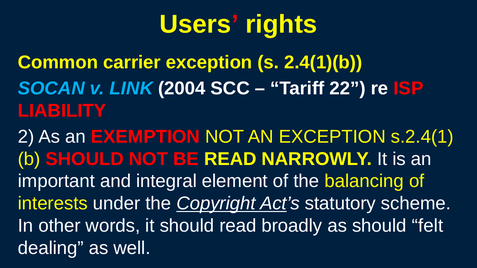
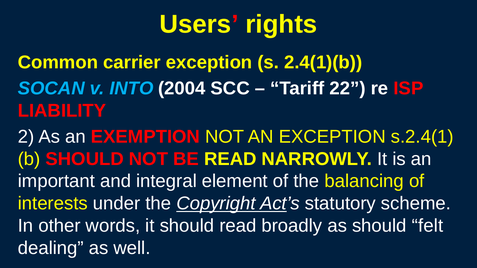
LINK: LINK -> INTO (131, 89)
